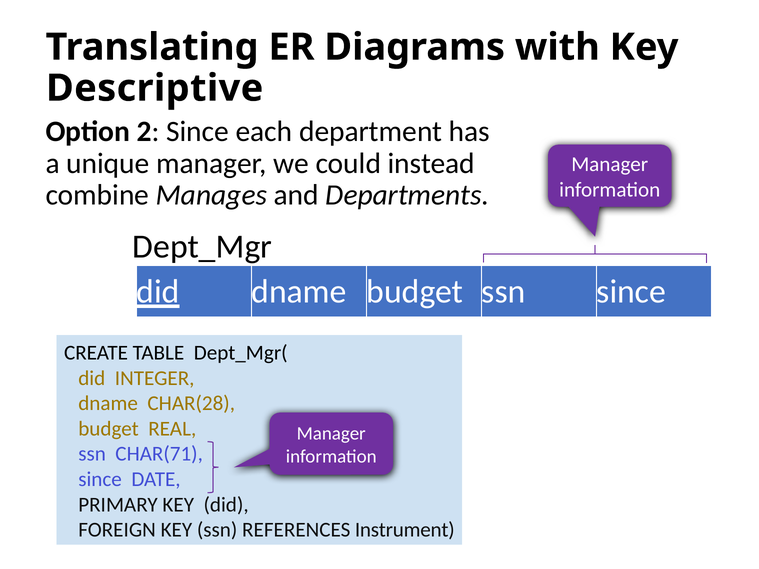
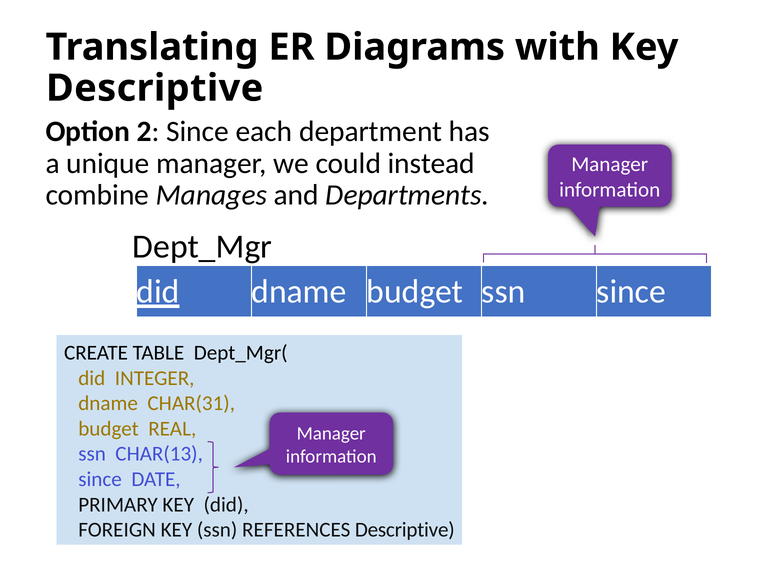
CHAR(28: CHAR(28 -> CHAR(31 (191, 404)
CHAR(71: CHAR(71 -> CHAR(13 (159, 454)
REFERENCES Instrument: Instrument -> Descriptive (405, 530)
